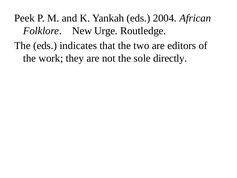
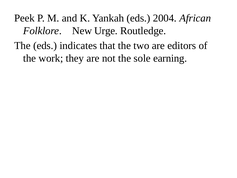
directly: directly -> earning (170, 58)
